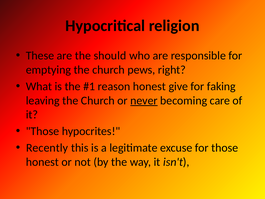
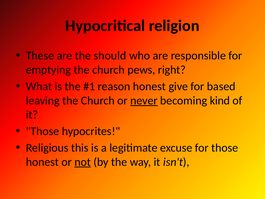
faking: faking -> based (221, 86)
care: care -> kind (220, 100)
Recently: Recently -> Religious (47, 148)
not underline: none -> present (83, 162)
